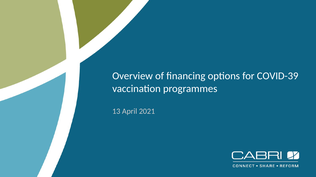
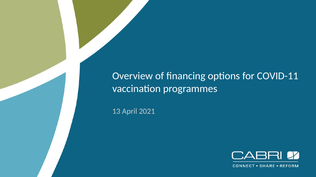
COVID-39: COVID-39 -> COVID-11 (278, 76)
